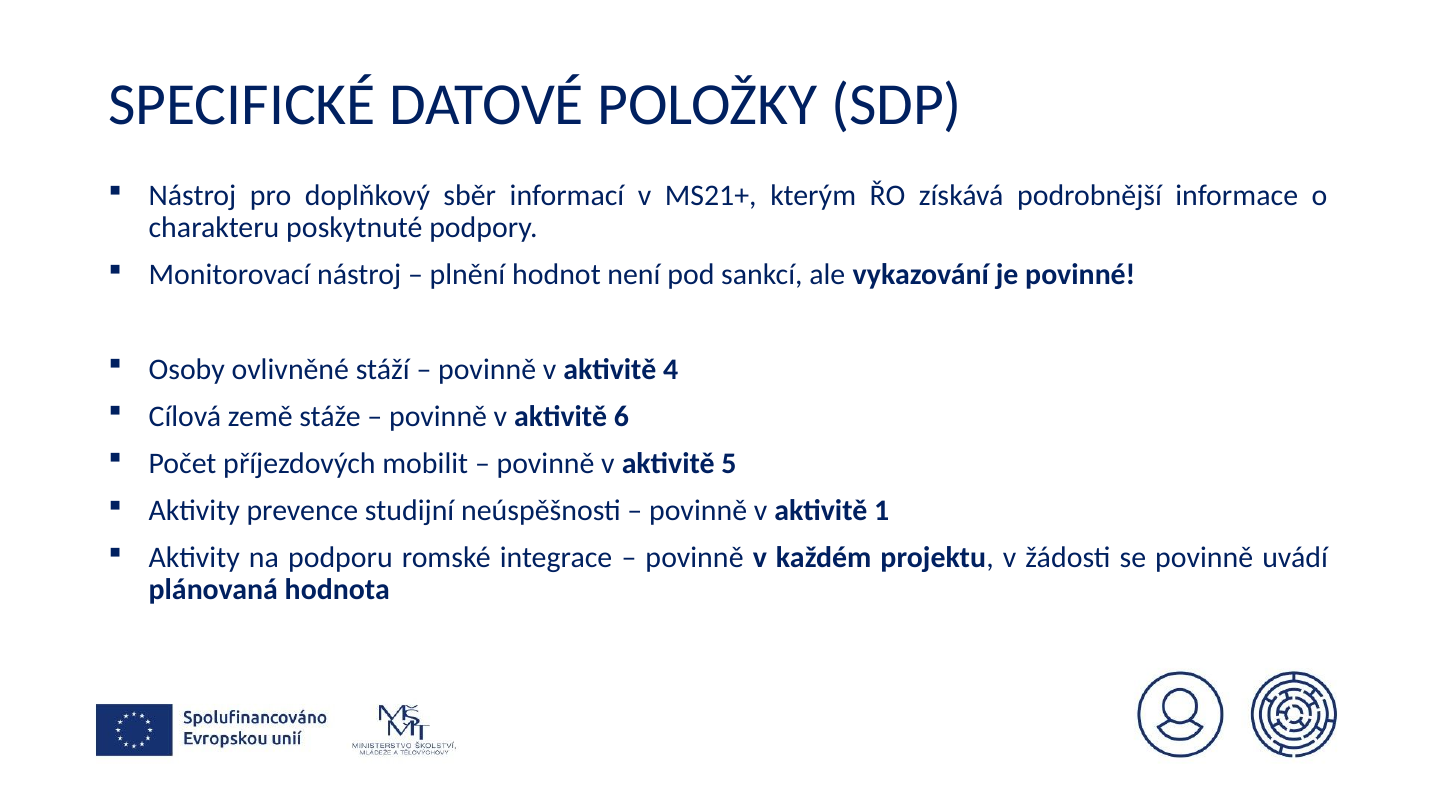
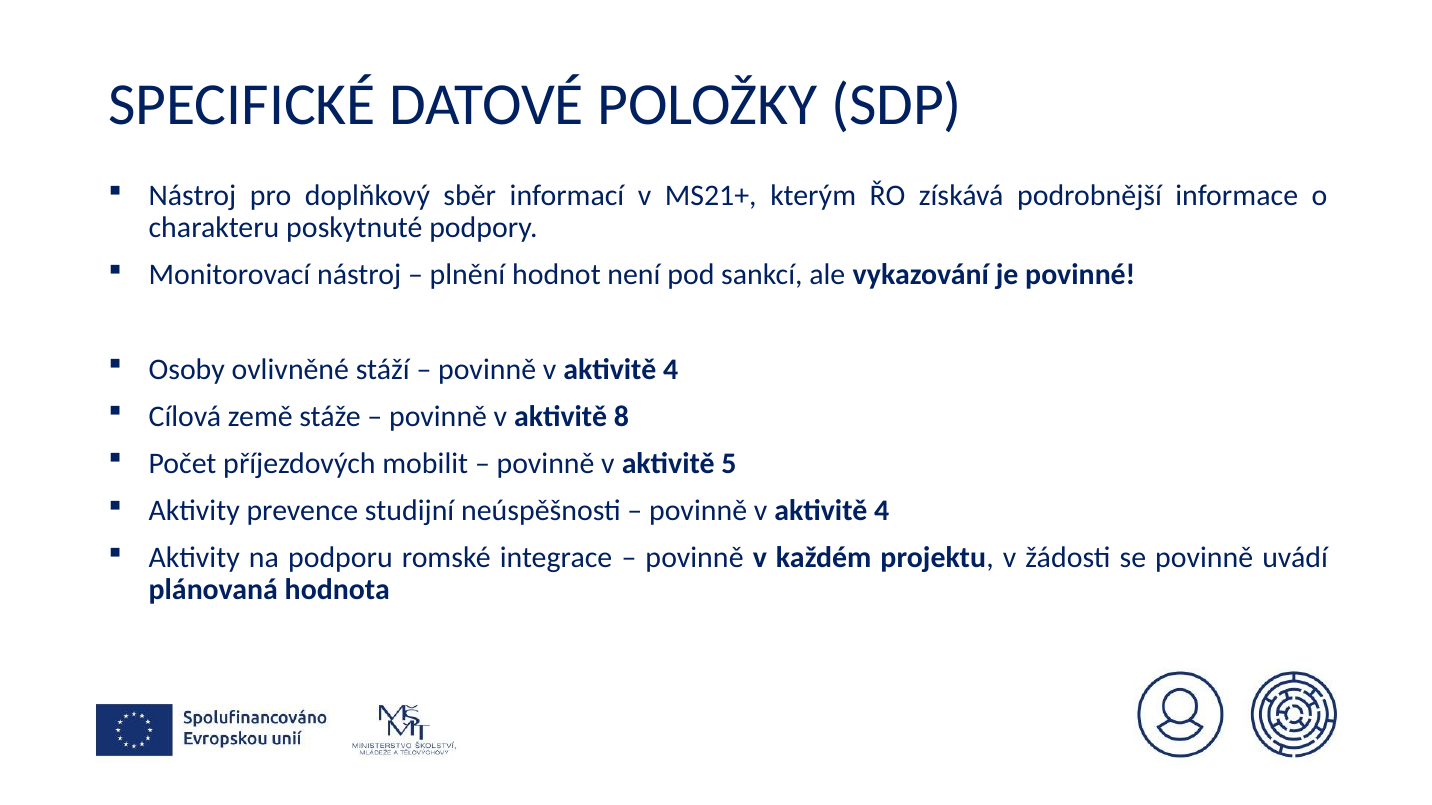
6: 6 -> 8 (621, 417)
1: 1 -> 4 (882, 511)
